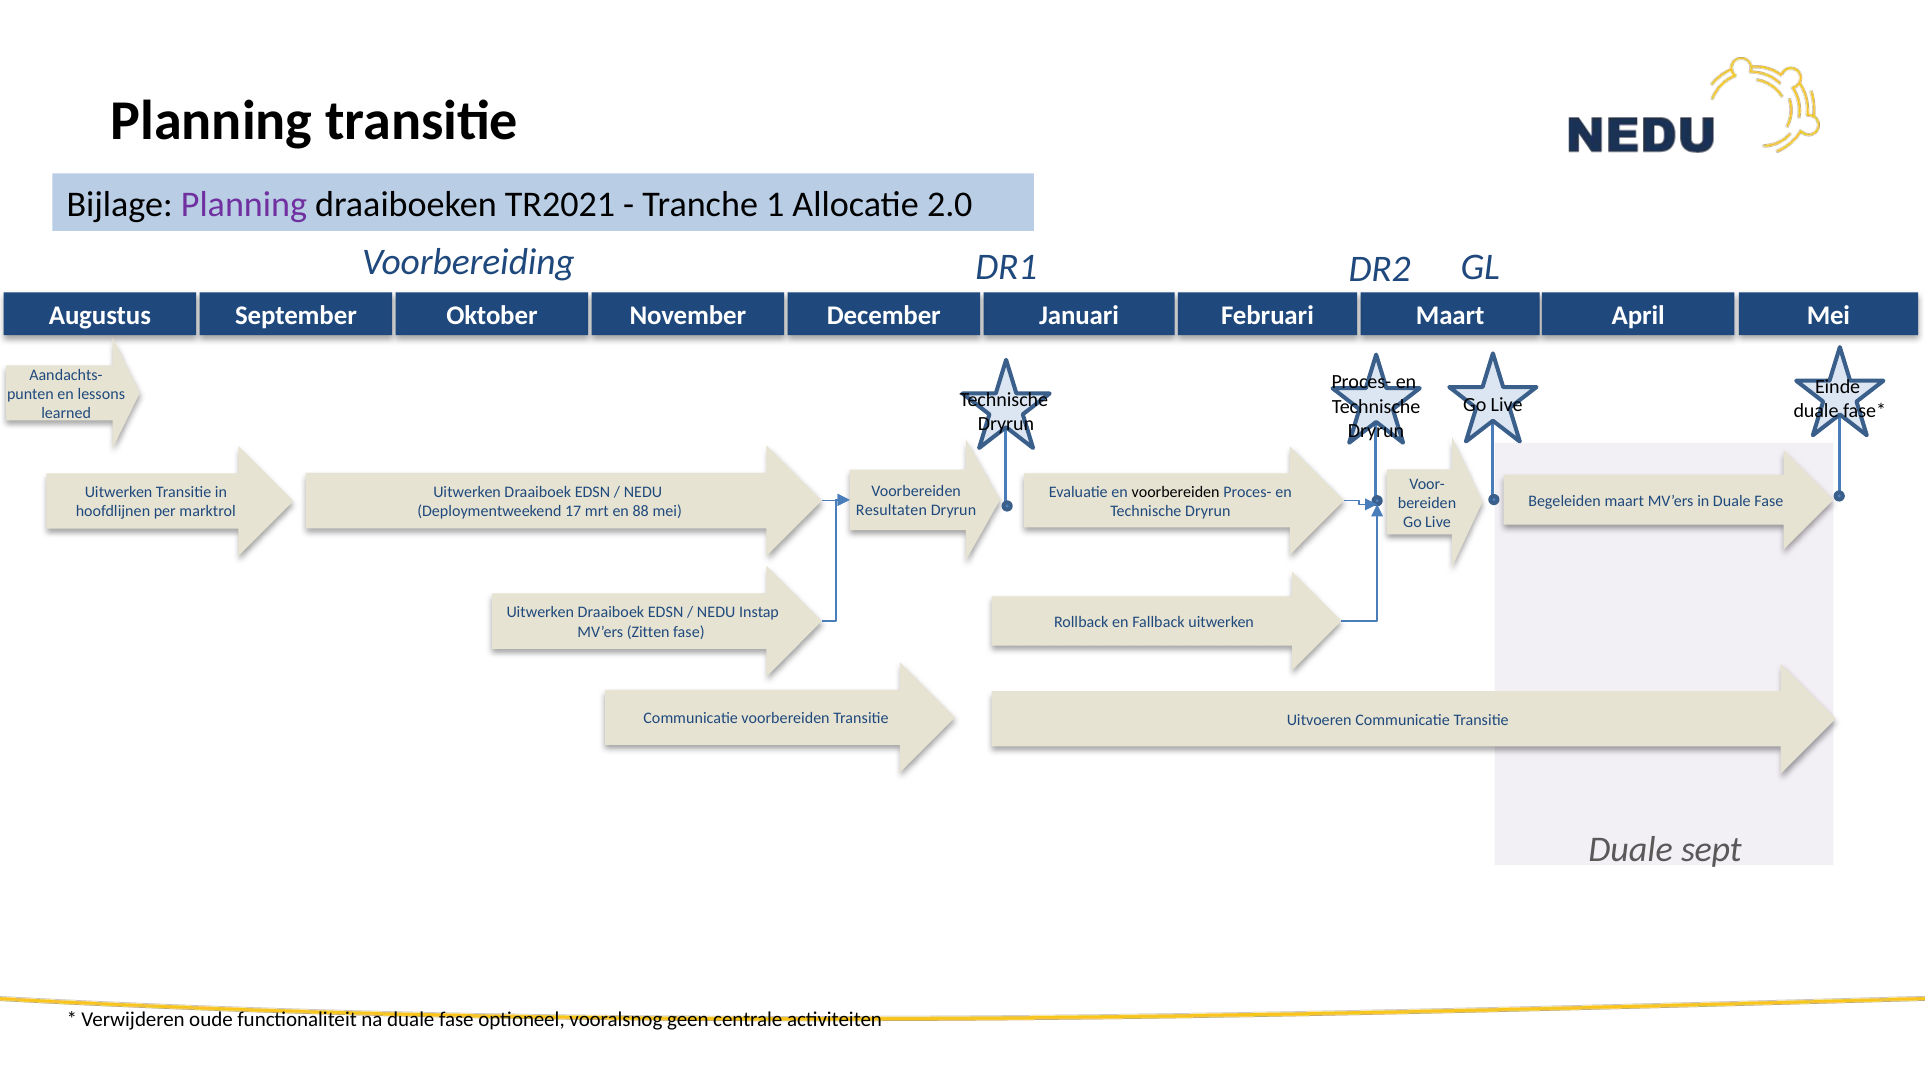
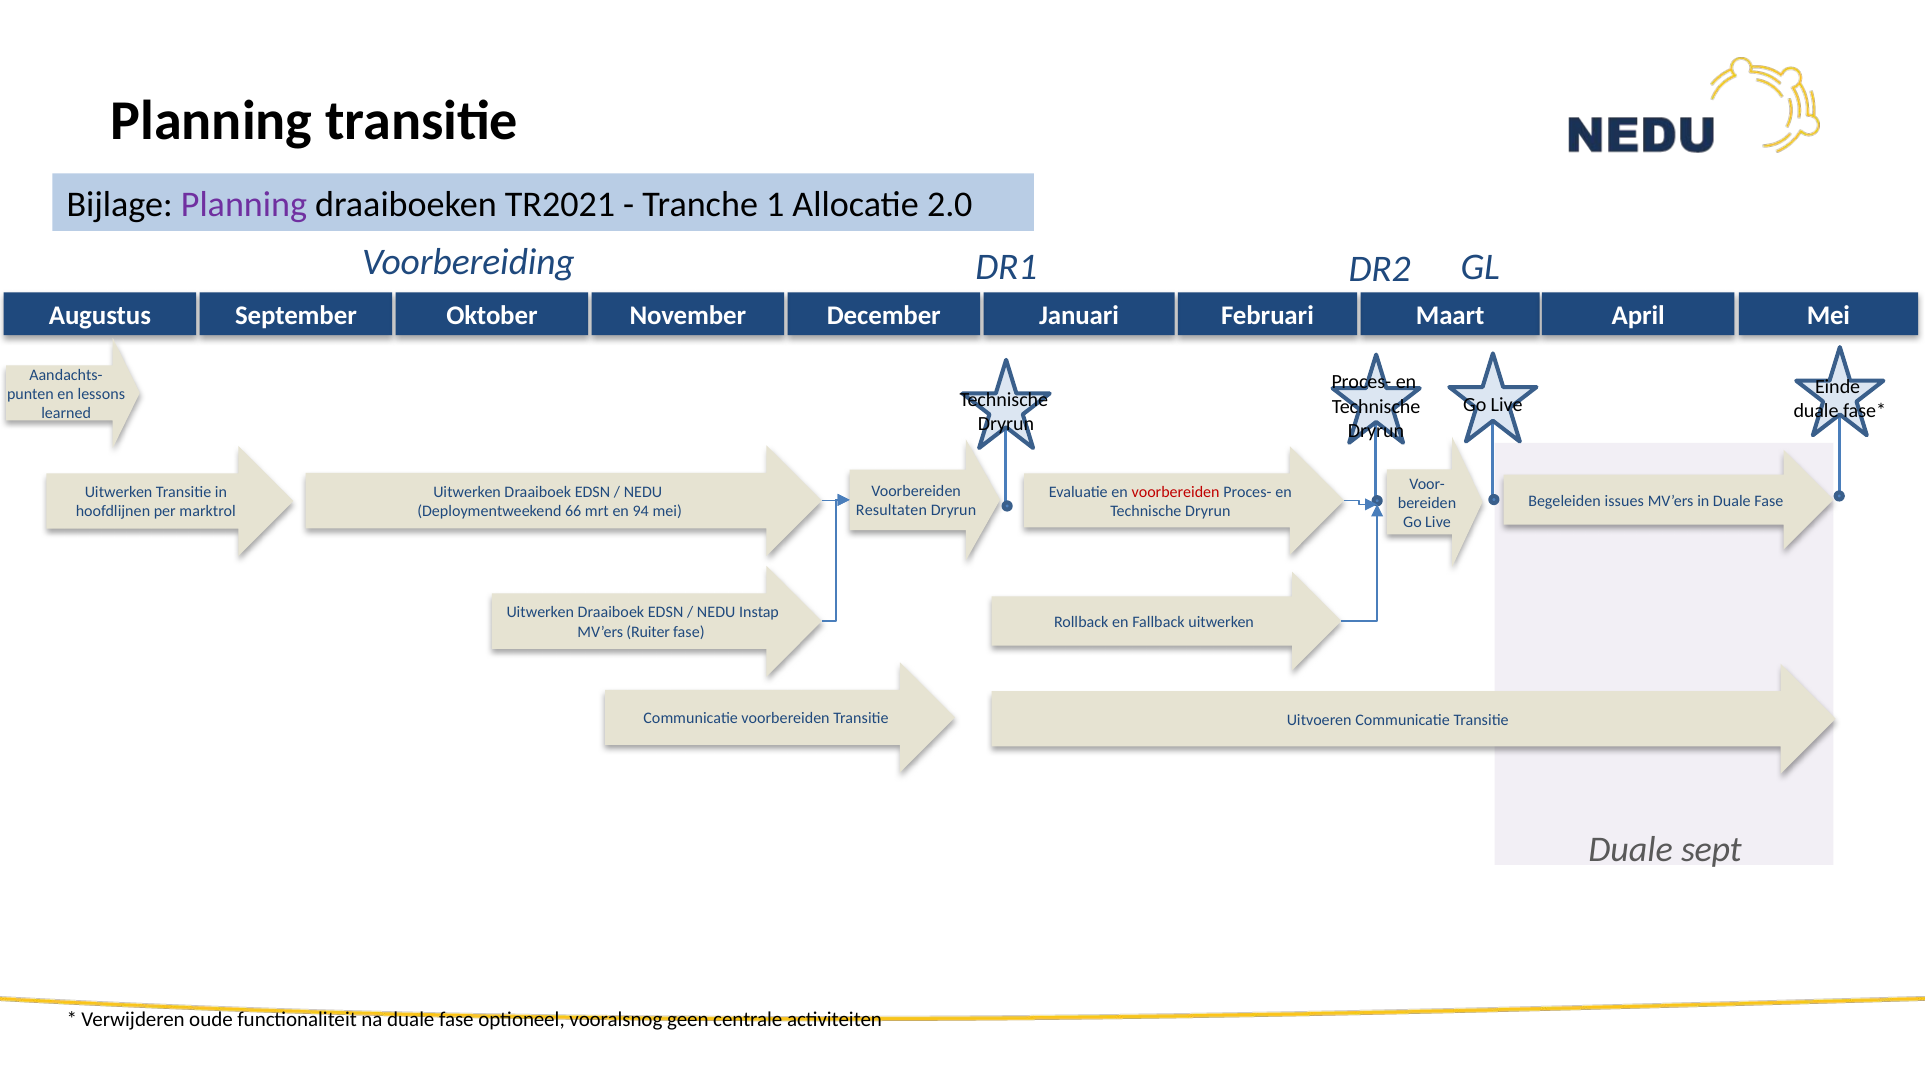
voorbereiden colour: black -> red (1176, 492)
Begeleiden maart: maart -> issues (1624, 501)
17: 17 -> 66 (573, 511)
88: 88 -> 94 (641, 511)
Zitten: Zitten -> Ruiter (648, 632)
